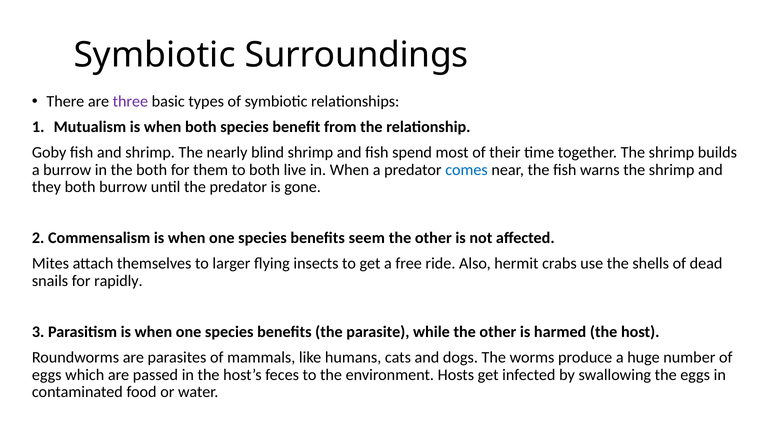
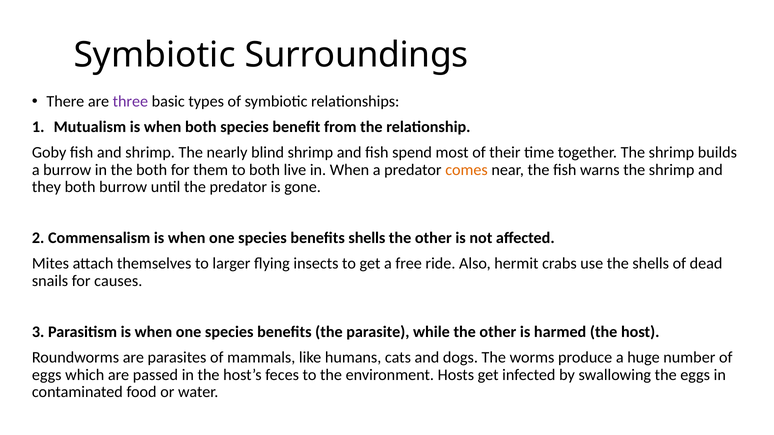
comes colour: blue -> orange (467, 170)
benefits seem: seem -> shells (367, 238)
rapidly: rapidly -> causes (118, 281)
